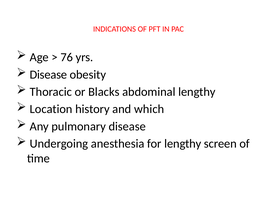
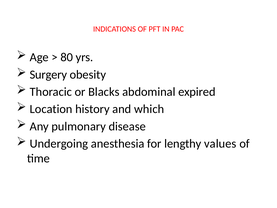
76: 76 -> 80 (67, 57)
Disease: Disease -> Surgery (48, 74)
abdominal lengthy: lengthy -> expired (197, 92)
screen: screen -> values (220, 143)
